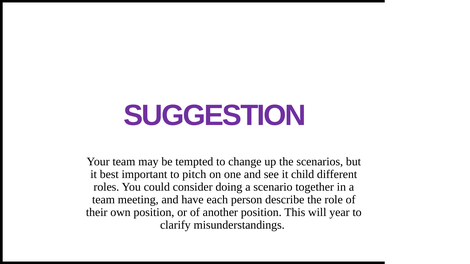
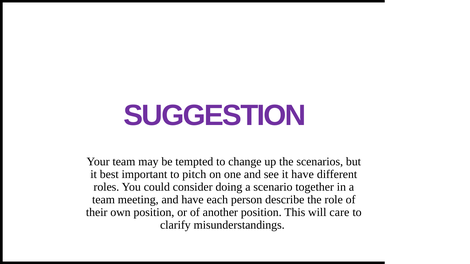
it child: child -> have (303, 175)
year: year -> care (339, 213)
